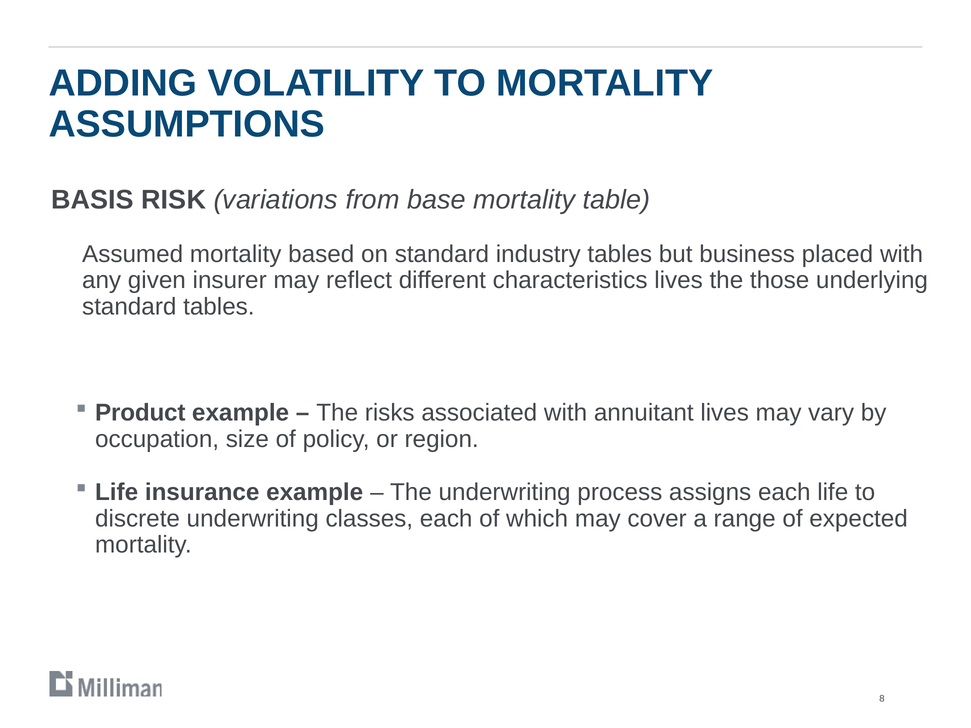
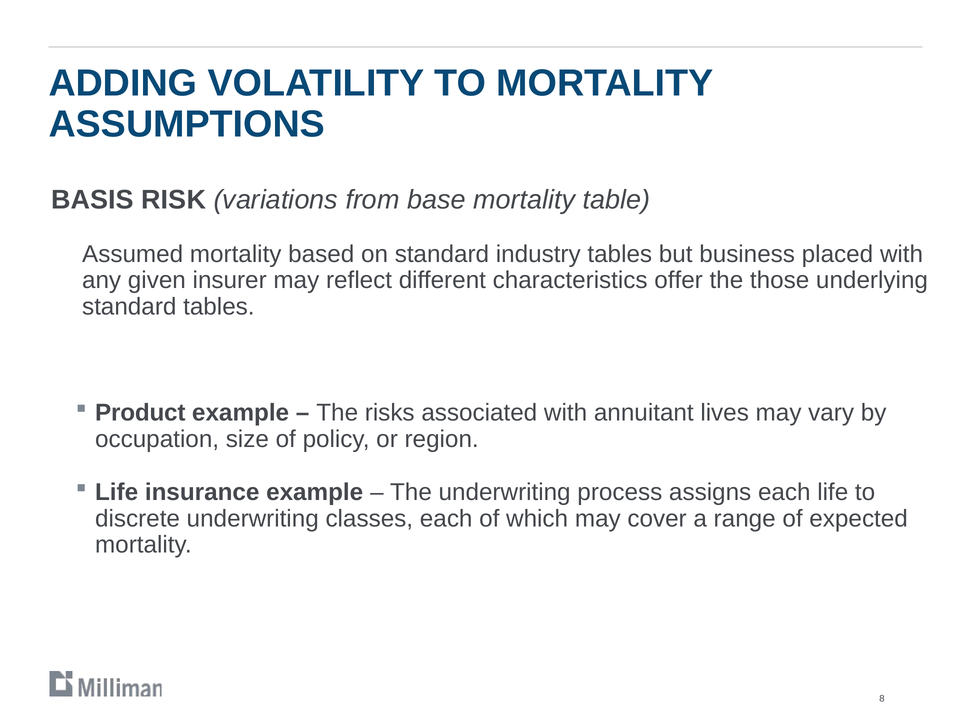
characteristics lives: lives -> offer (679, 281)
